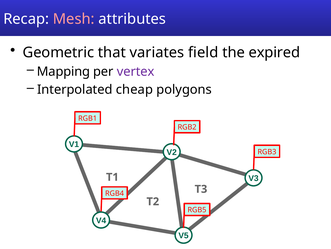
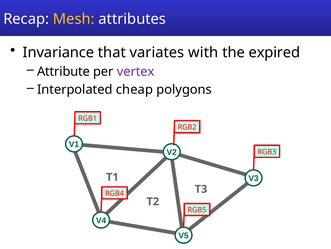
Mesh colour: pink -> yellow (74, 19)
Geometric: Geometric -> Invariance (58, 52)
field: field -> with (203, 52)
Mapping: Mapping -> Attribute (63, 71)
